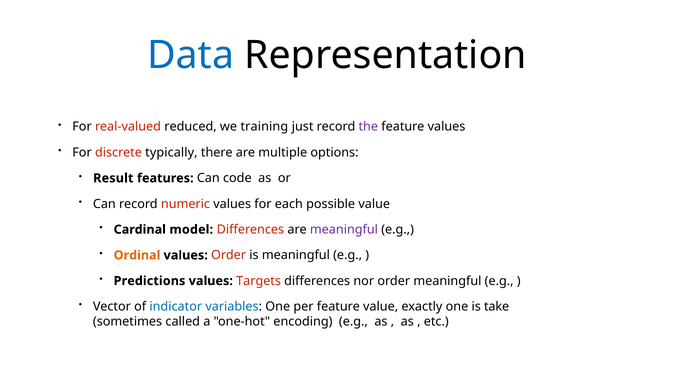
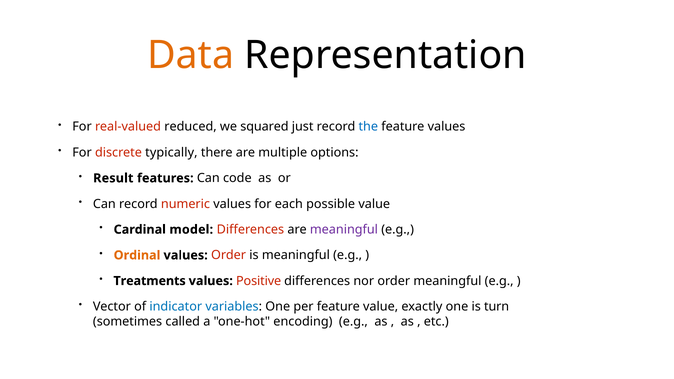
Data colour: blue -> orange (191, 55)
training: training -> squared (264, 127)
the colour: purple -> blue (368, 127)
Predictions: Predictions -> Treatments (150, 281)
Targets: Targets -> Positive (259, 281)
take: take -> turn (497, 307)
